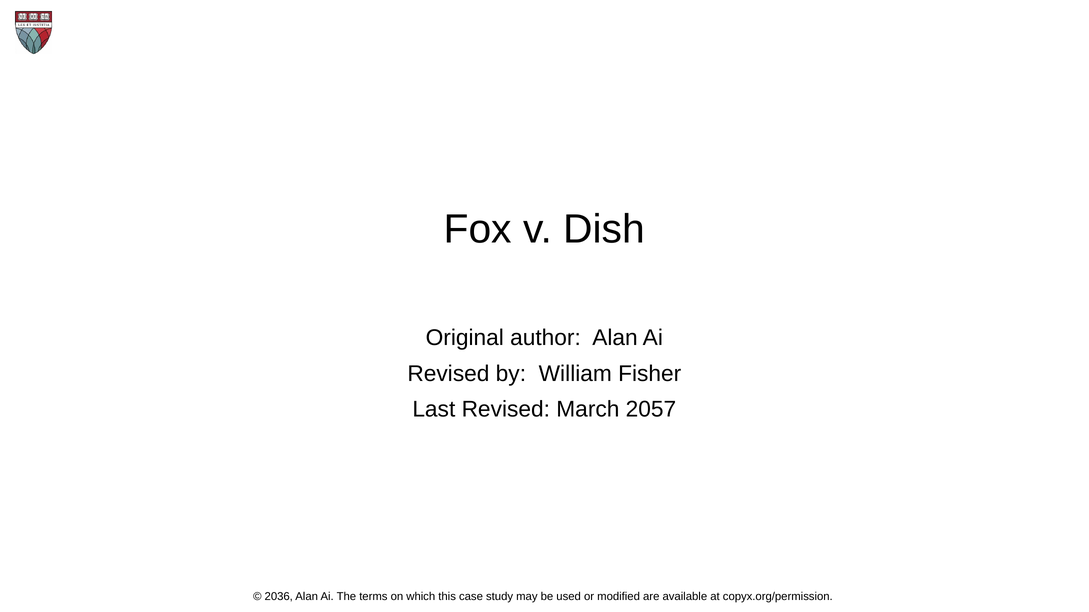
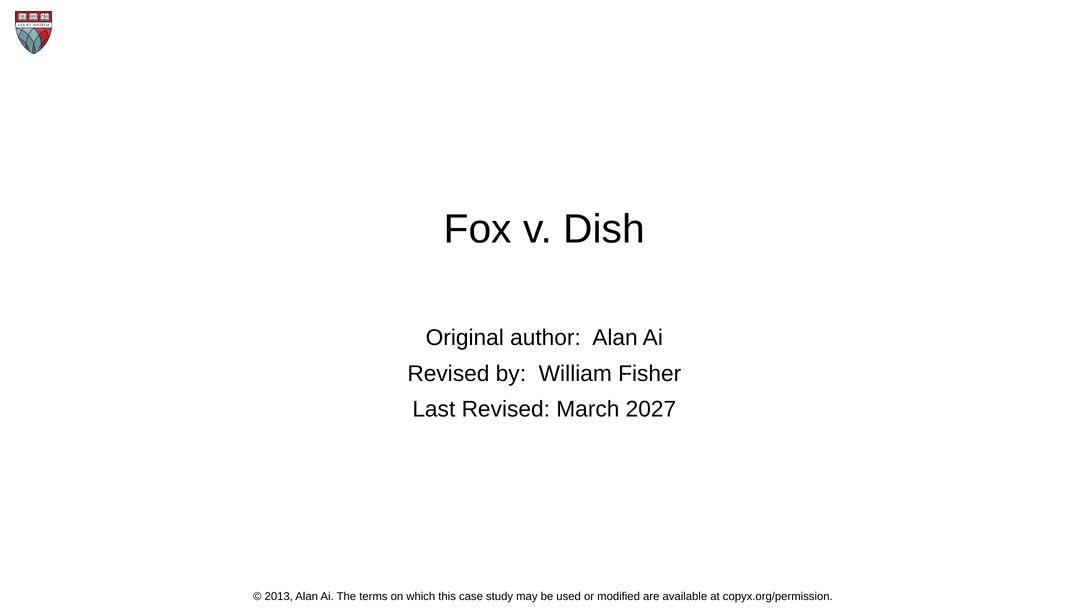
2057: 2057 -> 2027 (651, 410)
2036: 2036 -> 2013 (279, 597)
